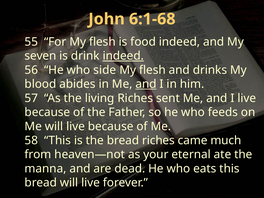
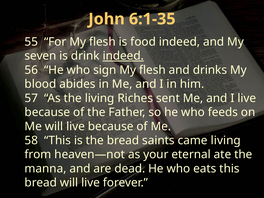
6:1-68: 6:1-68 -> 6:1-35 (152, 19)
side: side -> sign (105, 70)
and underline: present -> none (146, 84)
bread riches: riches -> saints (158, 140)
came much: much -> living (226, 140)
